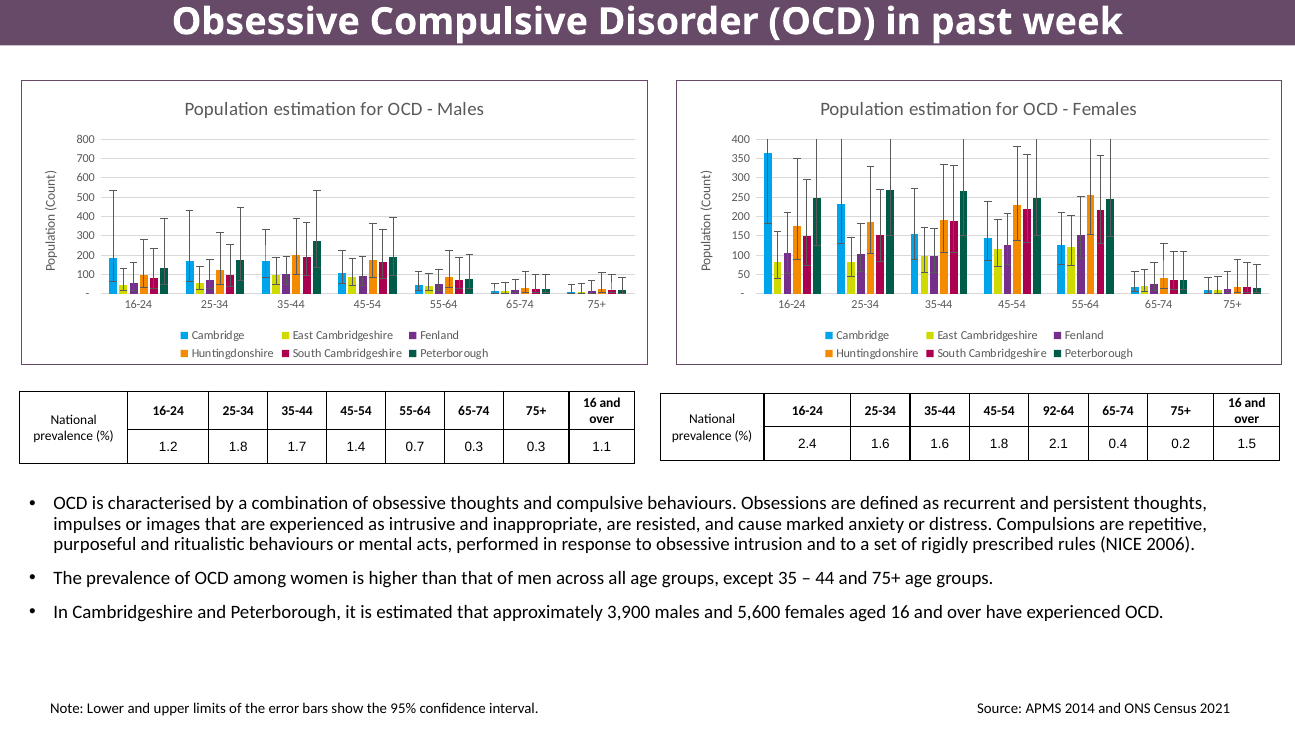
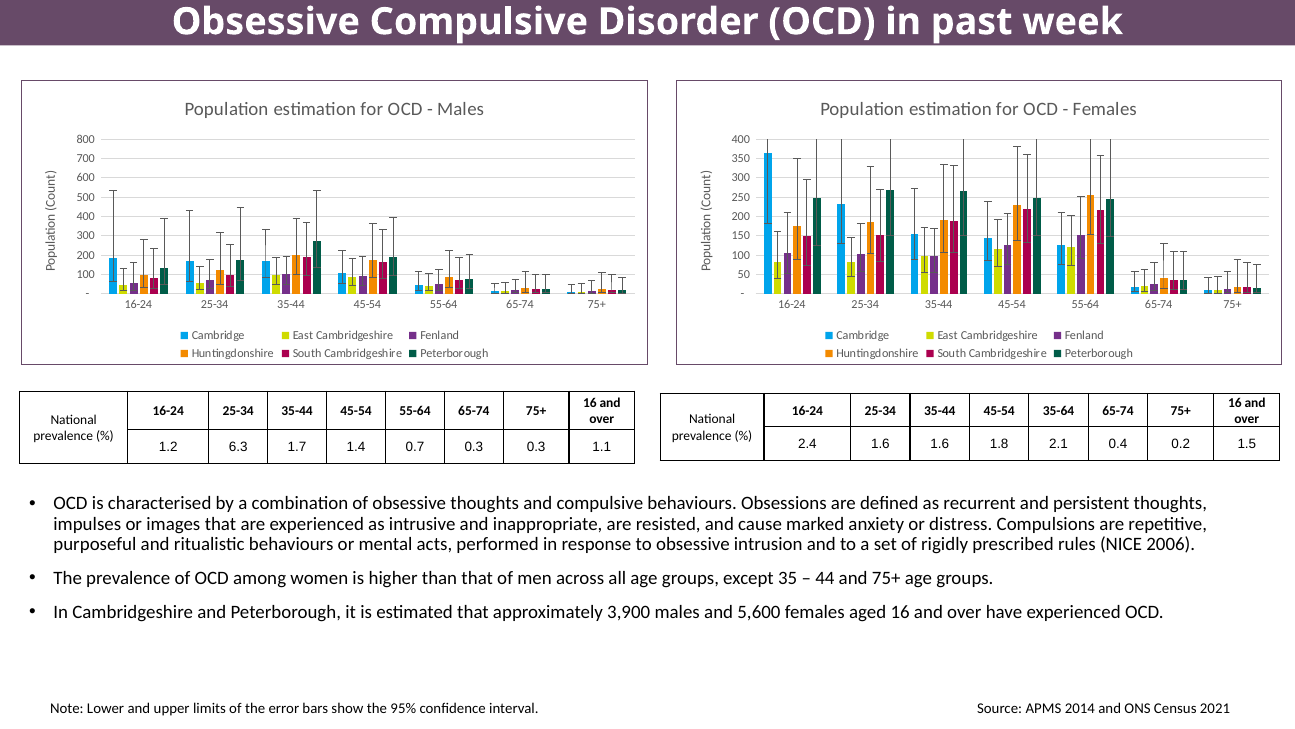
92-64: 92-64 -> 35-64 (1059, 410)
1.2 1.8: 1.8 -> 6.3 (238, 447)
